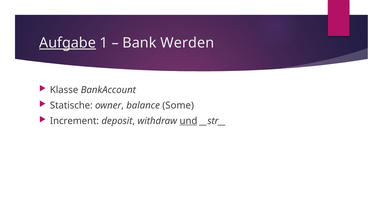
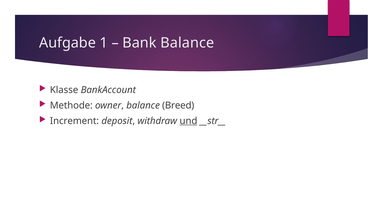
Aufgabe underline: present -> none (68, 43)
Bank Werden: Werden -> Balance (187, 43)
Statische: Statische -> Methode (71, 105)
Some: Some -> Breed (178, 105)
